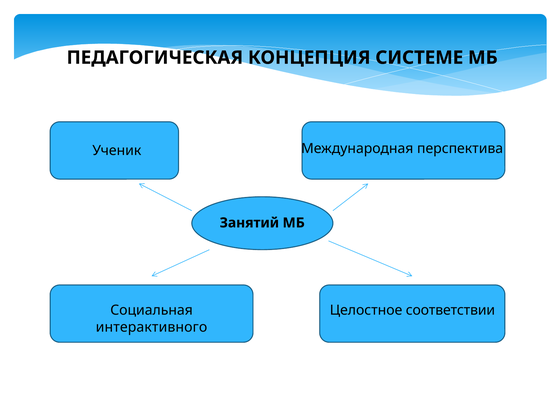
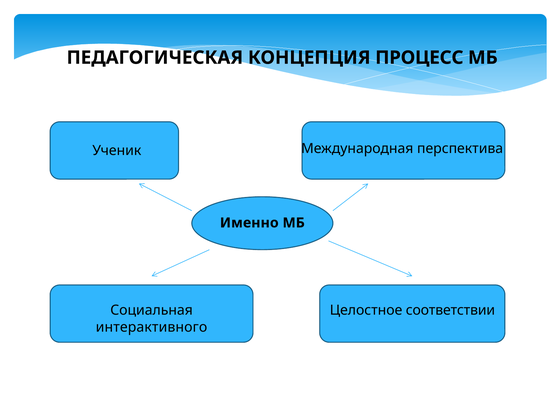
СИСТЕМЕ: СИСТЕМЕ -> ПРОЦЕСС (419, 58)
Занятий: Занятий -> Именно (249, 223)
